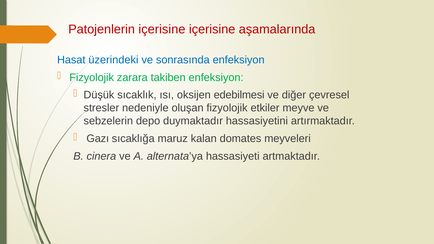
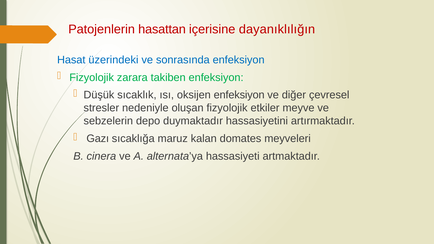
Patojenlerin içerisine: içerisine -> hasattan (162, 29)
aşamalarında: aşamalarında -> dayanıklılığın (277, 29)
oksijen edebilmesi: edebilmesi -> enfeksiyon (239, 95)
